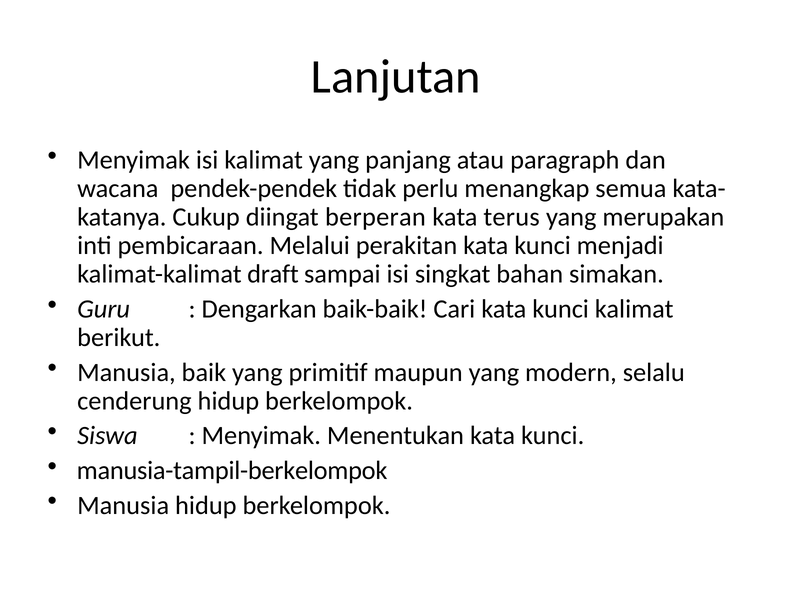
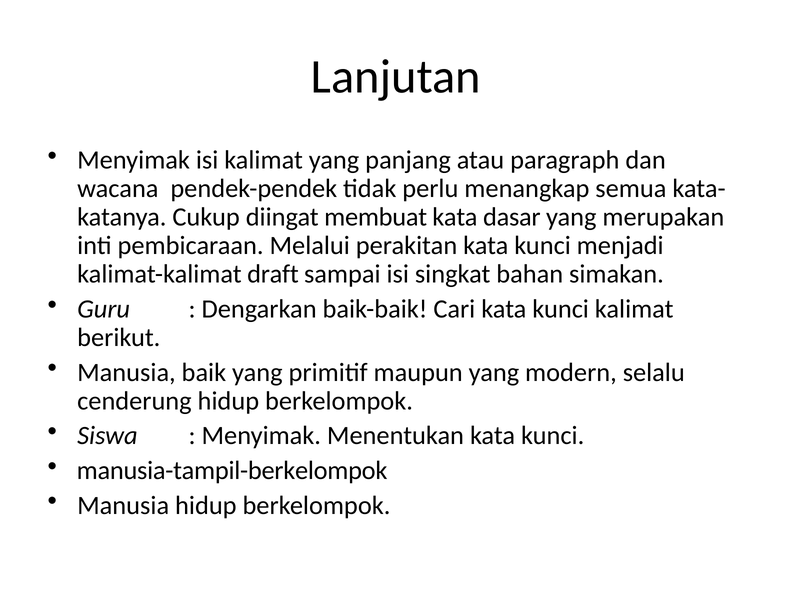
berperan: berperan -> membuat (376, 217)
terus: terus -> dasar (512, 217)
